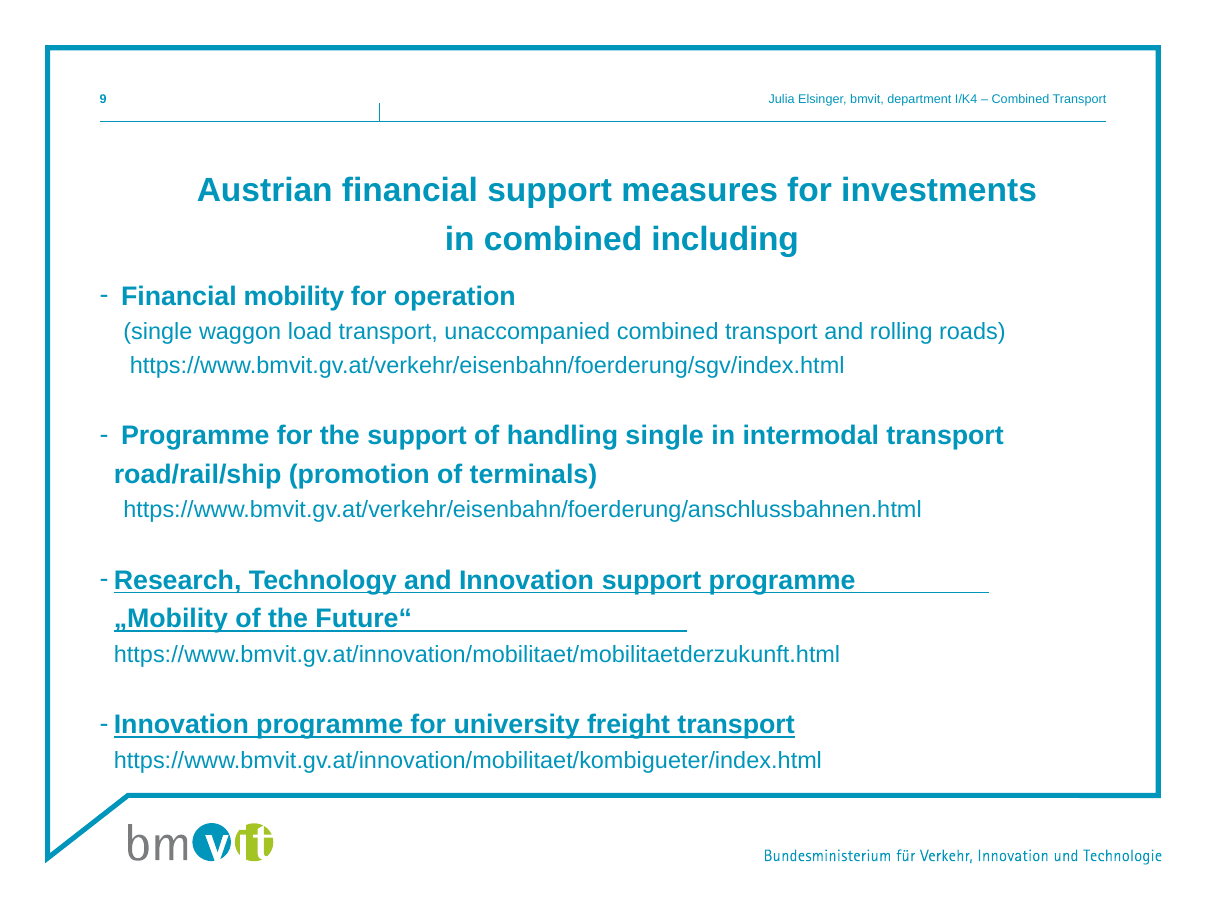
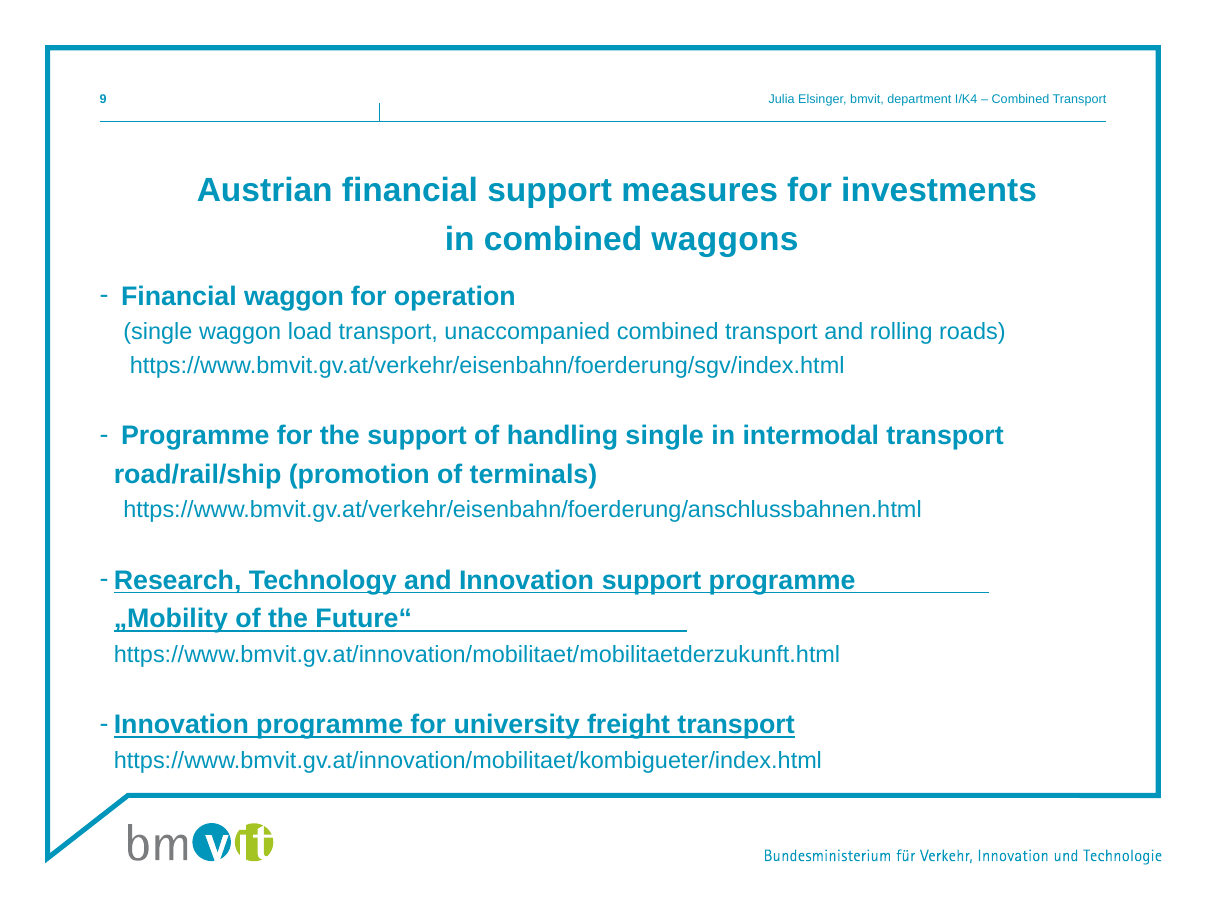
including: including -> waggons (725, 239)
Financial mobility: mobility -> waggon (294, 296)
